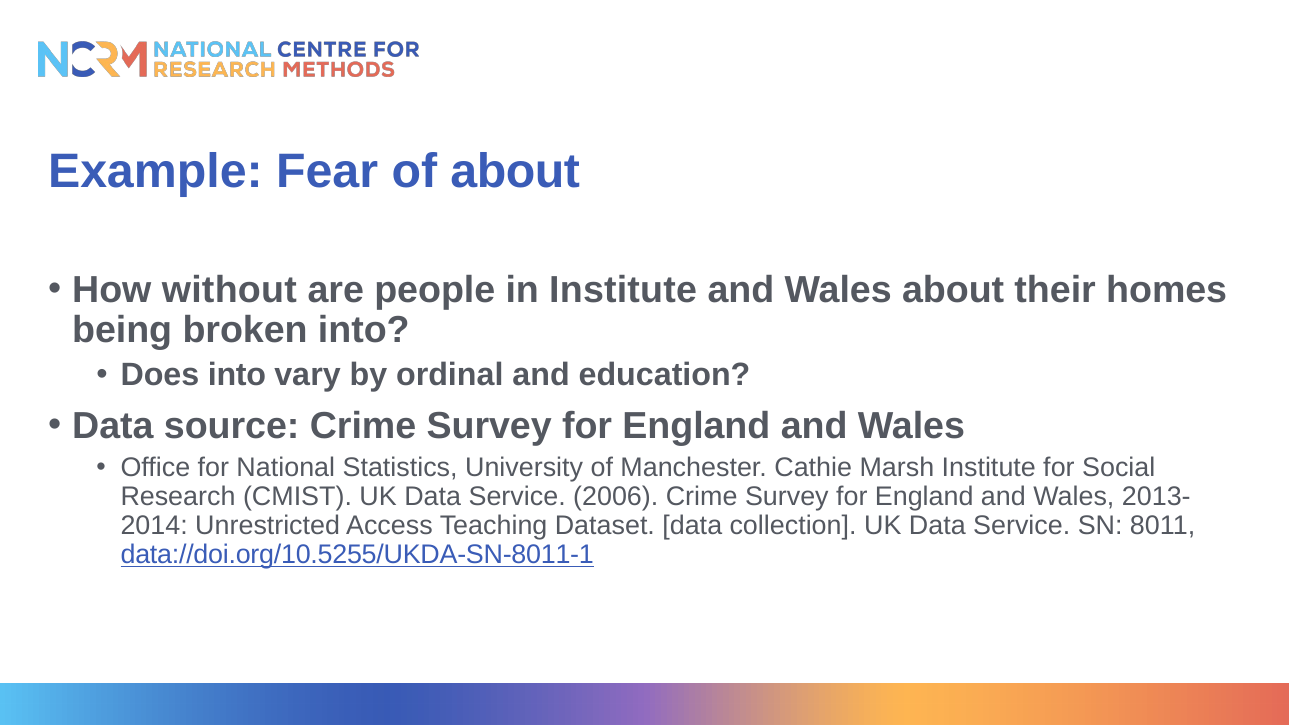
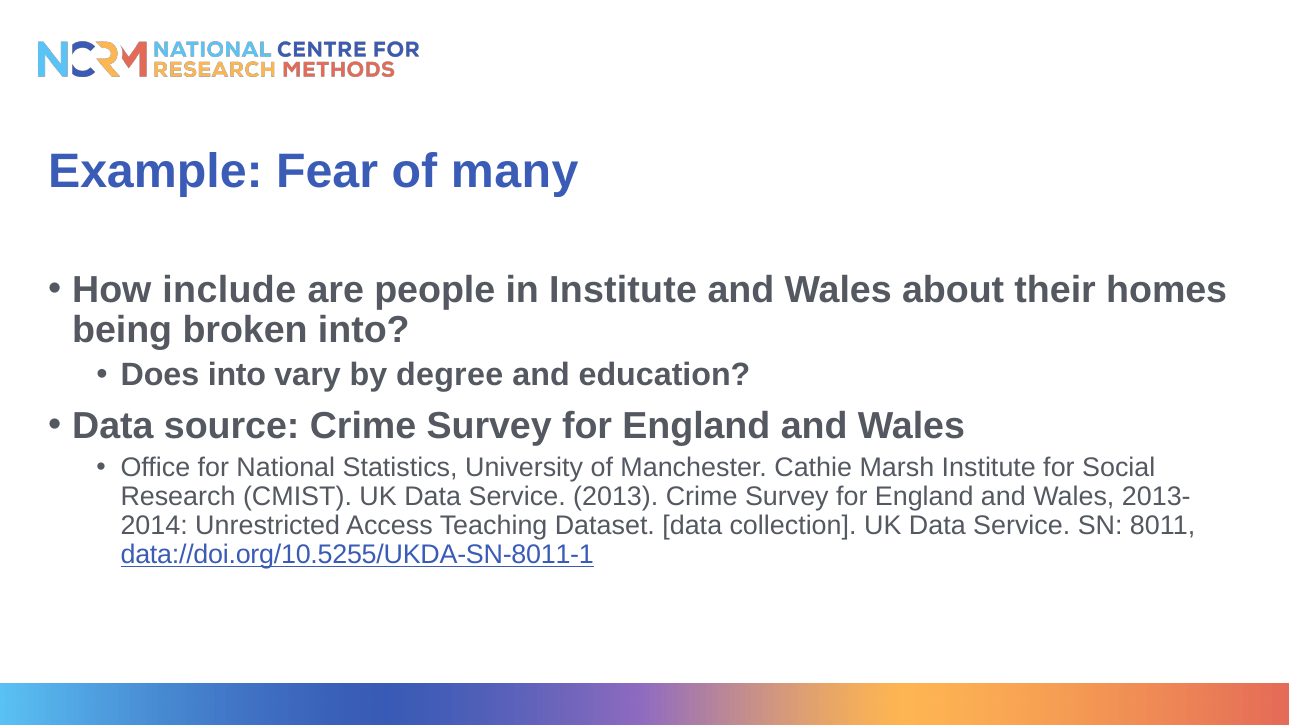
of about: about -> many (515, 172)
without: without -> include (229, 290)
ordinal: ordinal -> degree (450, 375)
2006: 2006 -> 2013 (616, 496)
